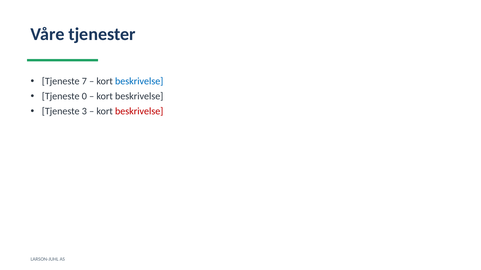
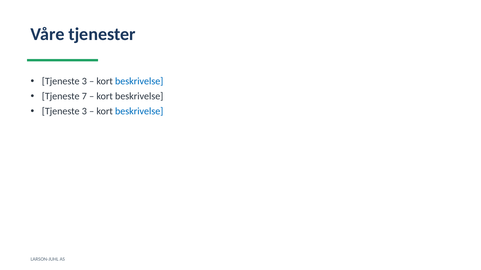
7: 7 -> 3 (84, 81)
0: 0 -> 7 (84, 97)
beskrivelse colour: red -> blue (139, 112)
